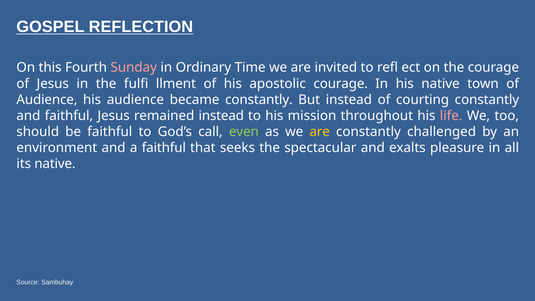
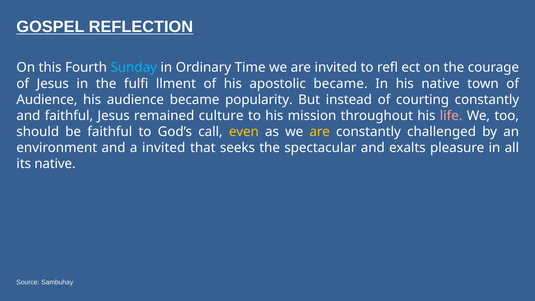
Sunday colour: pink -> light blue (134, 68)
apostolic courage: courage -> became (341, 84)
became constantly: constantly -> popularity (259, 100)
remained instead: instead -> culture (221, 116)
even colour: light green -> yellow (244, 132)
a faithful: faithful -> invited (164, 148)
